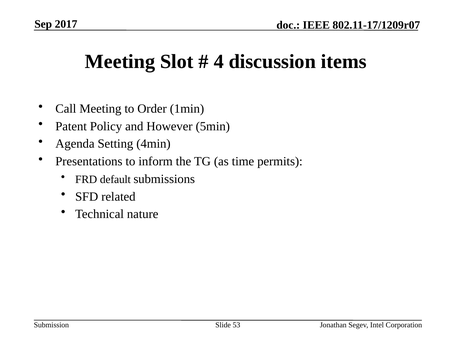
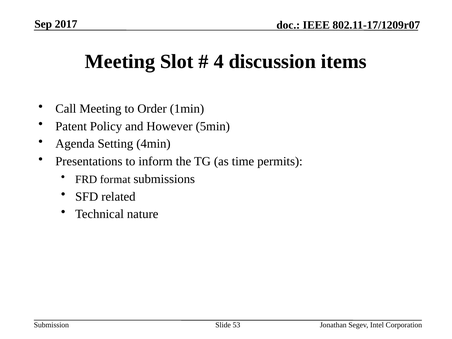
default: default -> format (115, 179)
